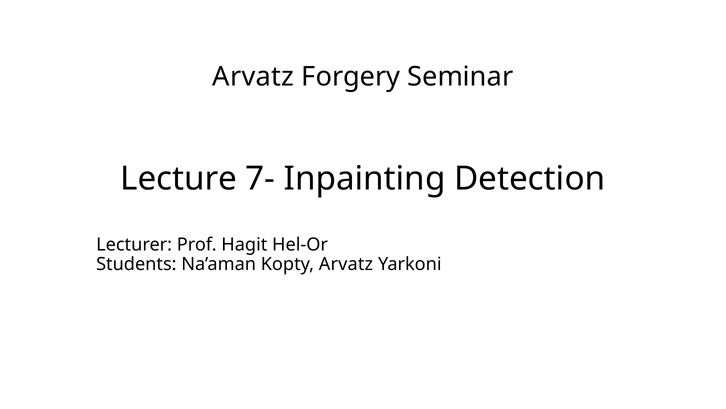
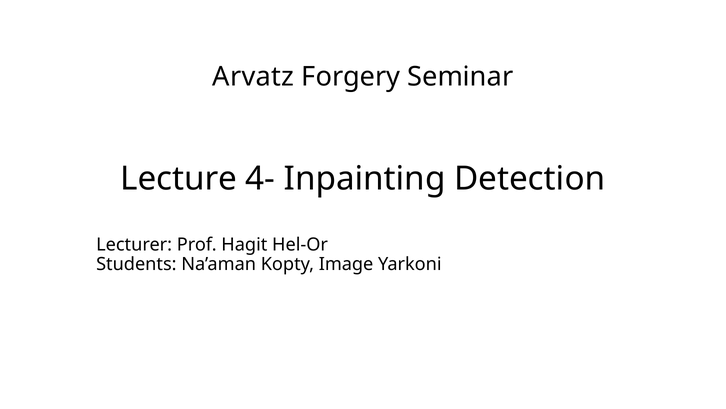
7-: 7- -> 4- (260, 179)
Kopty Arvatz: Arvatz -> Image (346, 264)
